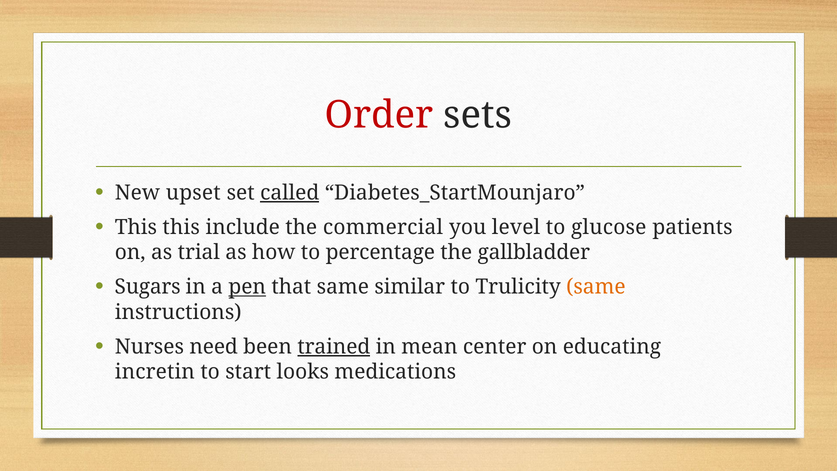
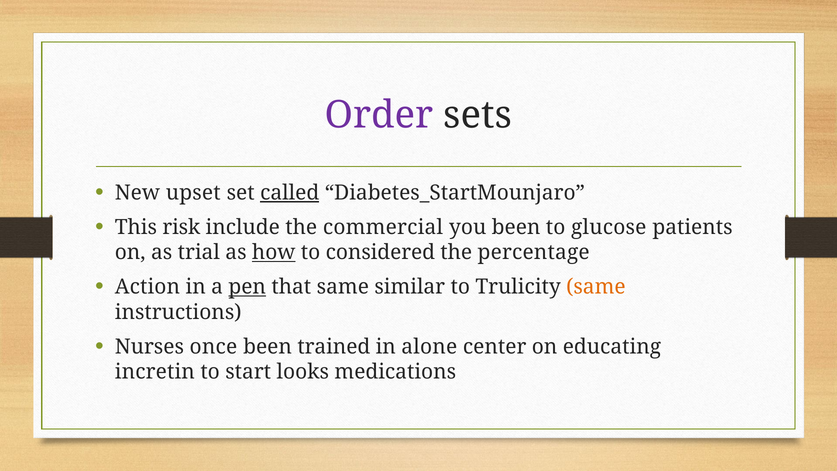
Order colour: red -> purple (379, 115)
This this: this -> risk (181, 227)
you level: level -> been (516, 227)
how underline: none -> present (274, 252)
percentage: percentage -> considered (380, 252)
gallbladder: gallbladder -> percentage (534, 252)
Sugars: Sugars -> Action (147, 287)
need: need -> once (213, 347)
trained underline: present -> none (334, 347)
mean: mean -> alone (429, 347)
